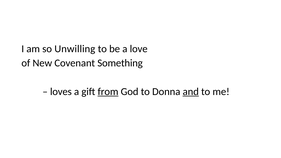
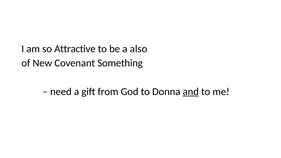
Unwilling: Unwilling -> Attractive (75, 49)
love: love -> also (139, 49)
loves: loves -> need (61, 92)
from underline: present -> none (108, 92)
